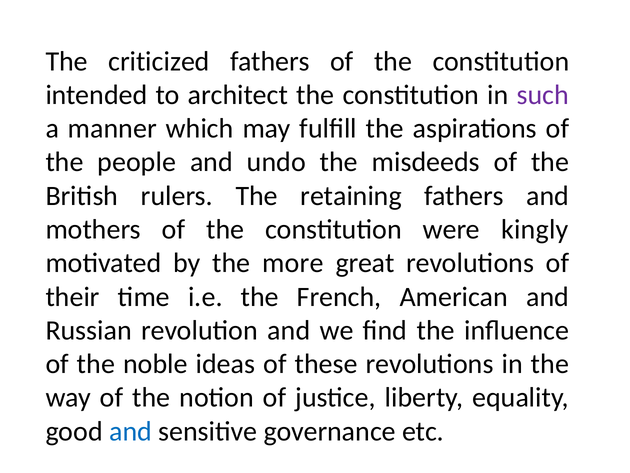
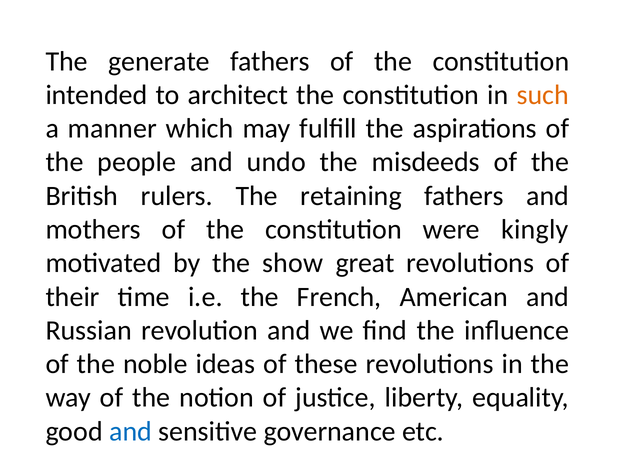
criticized: criticized -> generate (159, 61)
such colour: purple -> orange (543, 95)
more: more -> show (293, 263)
